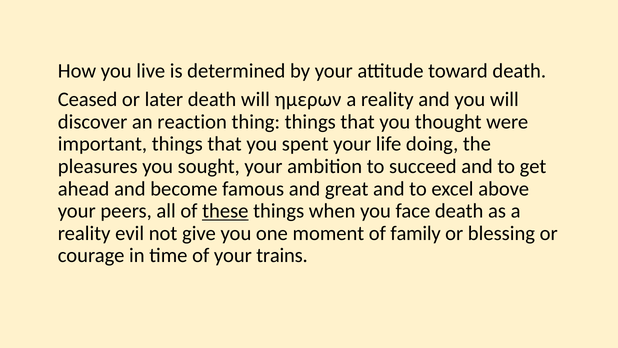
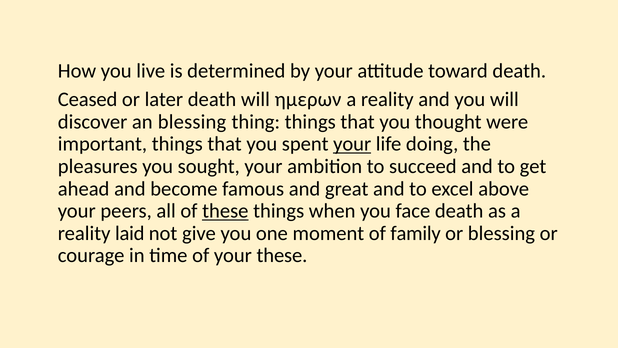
an reaction: reaction -> blessing (192, 122)
your underline: none -> present (352, 144)
evil: evil -> laid (130, 233)
your trains: trains -> these (282, 255)
